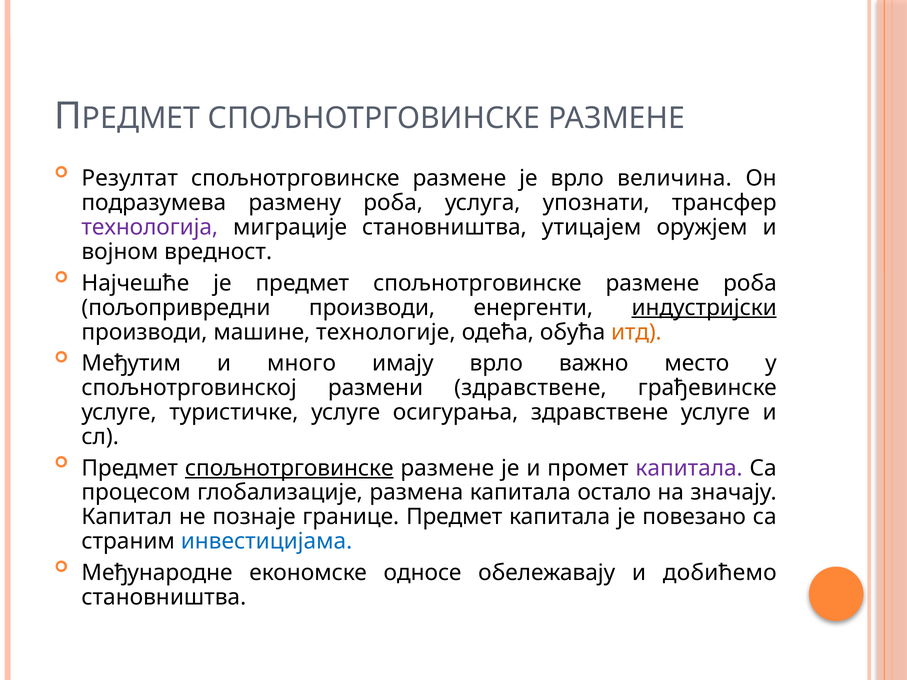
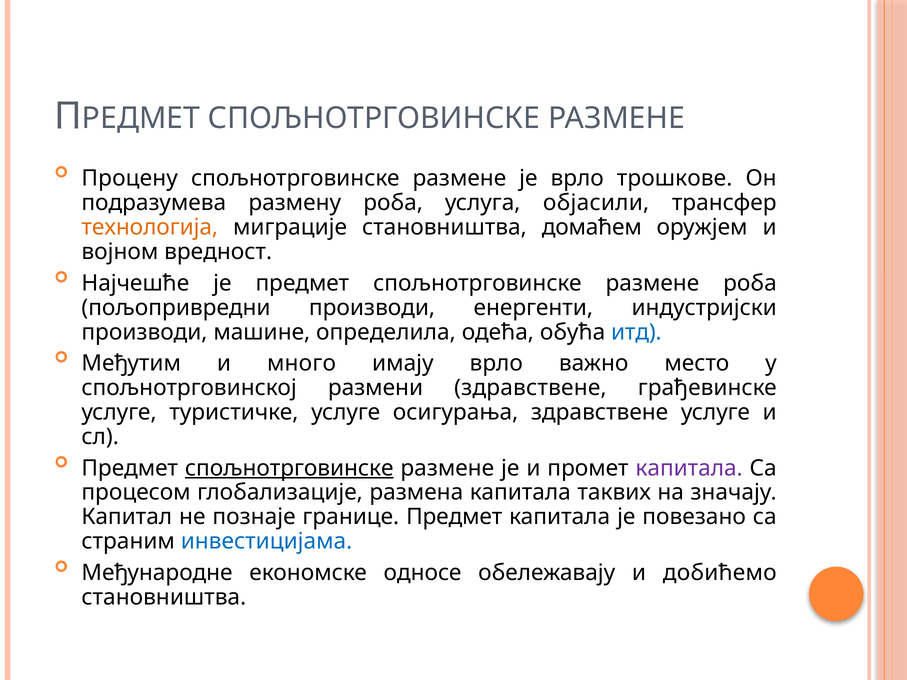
Резултат: Резултат -> Процену (130, 178)
величина: величина -> трошкове (675, 178)
упознати: упознати -> објасили (596, 203)
технологија colour: purple -> orange (150, 227)
утицајем: утицајем -> домаћем (592, 227)
индустријски underline: present -> none (704, 308)
технологије: технологије -> определила (386, 332)
итд colour: orange -> blue (636, 332)
остало: остало -> таквих (614, 493)
